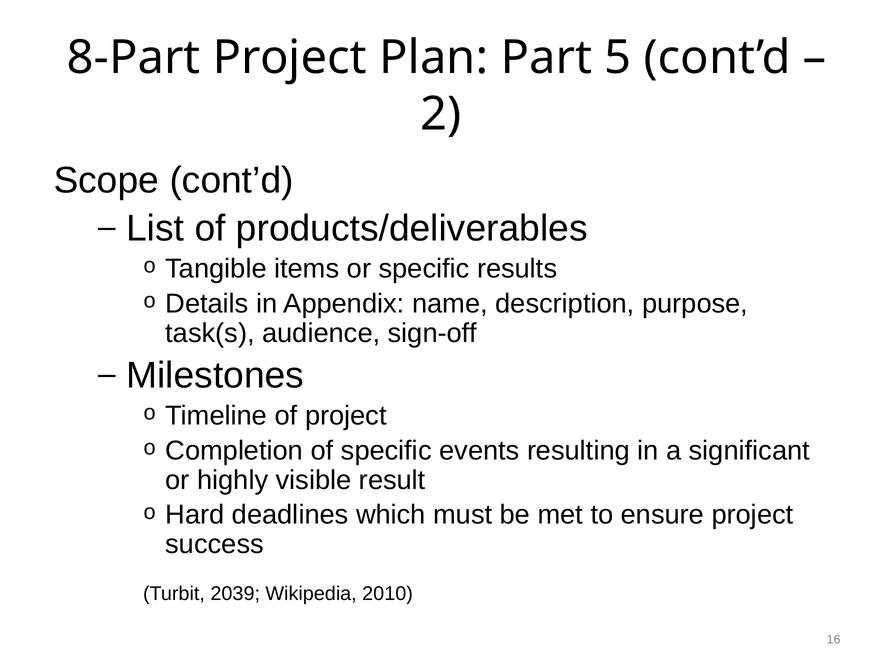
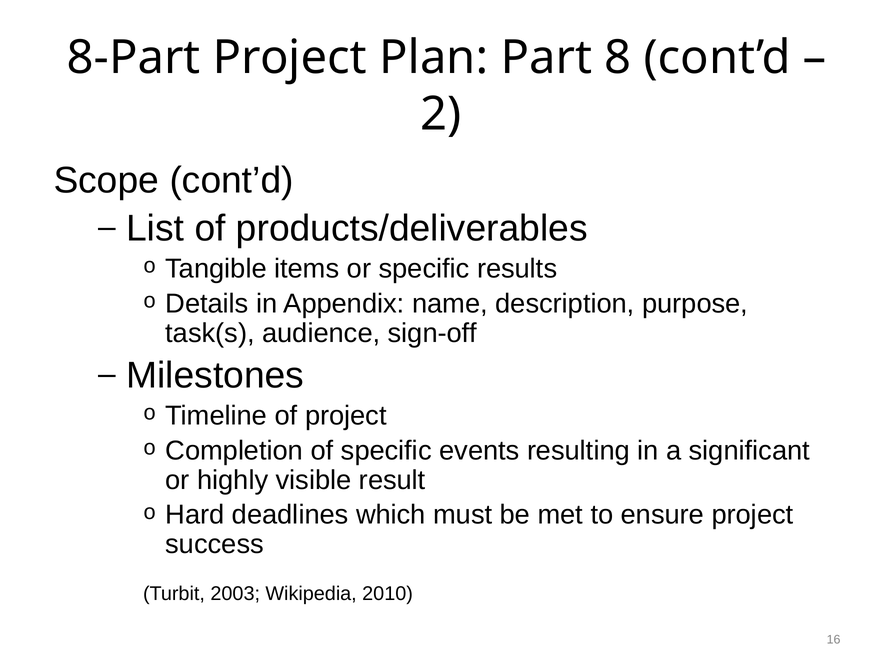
5: 5 -> 8 (618, 58)
2039: 2039 -> 2003 (235, 594)
